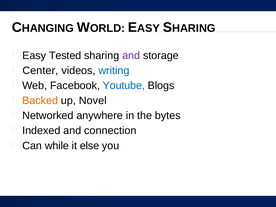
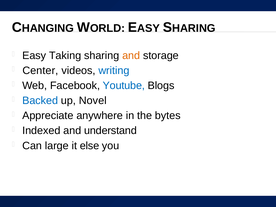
Tested: Tested -> Taking (65, 55)
and colour: purple -> orange (131, 55)
Backed colour: orange -> blue (40, 101)
Networked: Networked -> Appreciate (48, 116)
connection: connection -> understand (110, 131)
while: while -> large (57, 146)
